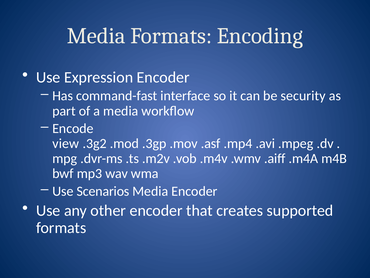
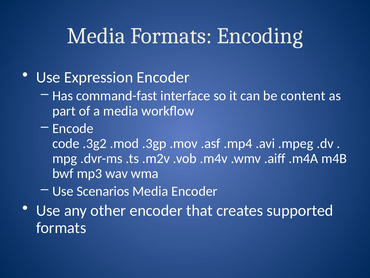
security: security -> content (303, 96)
view: view -> code (66, 143)
